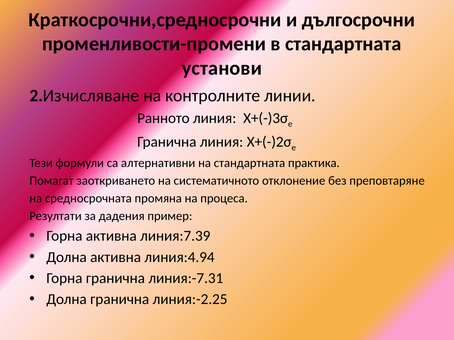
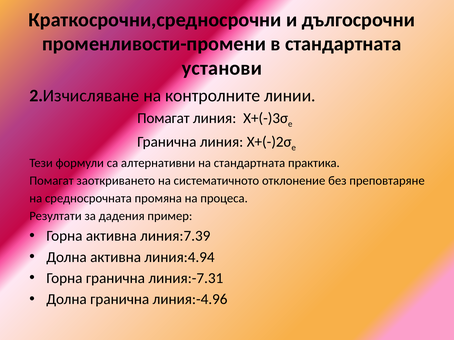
Ранното: Ранното -> Помагат (163, 118)
линия:-2.25: линия:-2.25 -> линия:-4.96 (190, 300)
